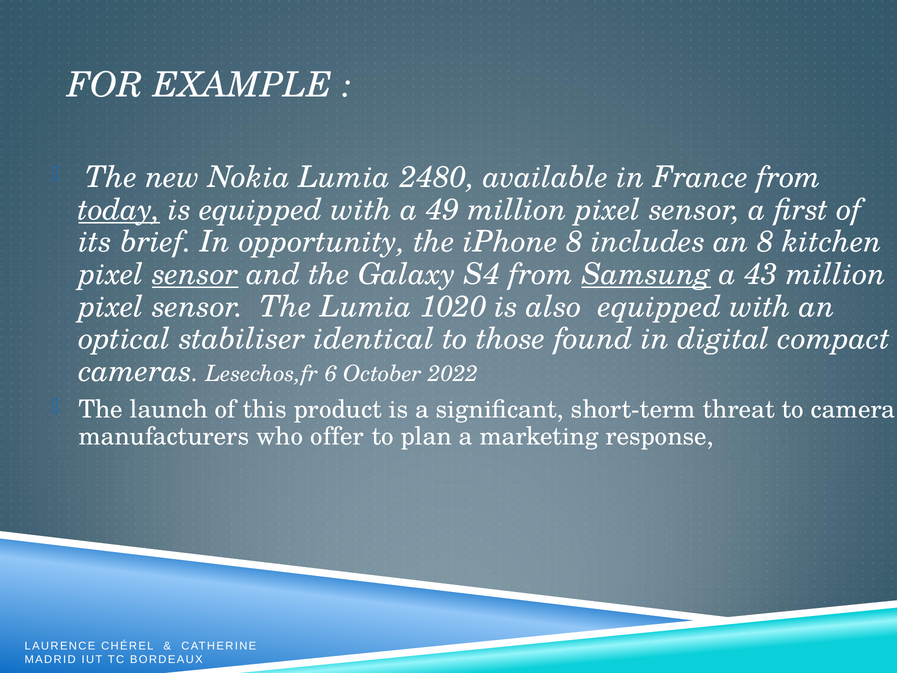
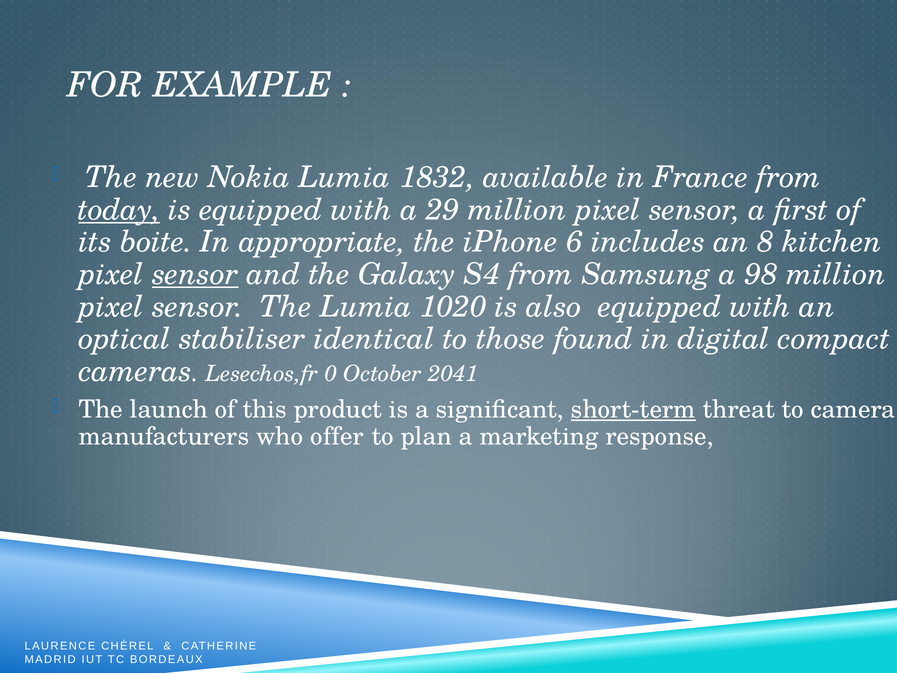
2480: 2480 -> 1832 (438, 177)
49: 49 -> 29 (443, 210)
brief: brief -> boite (156, 242)
opportunity: opportunity -> appropriate (322, 242)
iPhone 8: 8 -> 6 (574, 242)
Samsung underline: present -> none (646, 274)
43: 43 -> 98 (761, 274)
6: 6 -> 0 (331, 374)
2022: 2022 -> 2041 (453, 374)
short-term underline: none -> present (633, 409)
